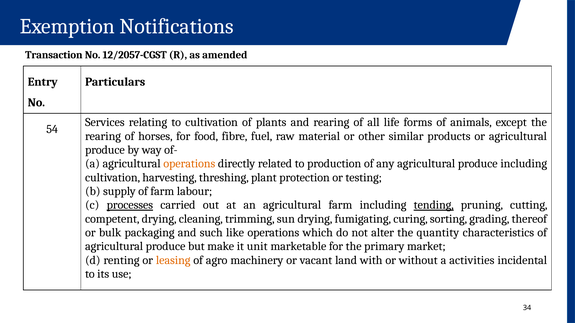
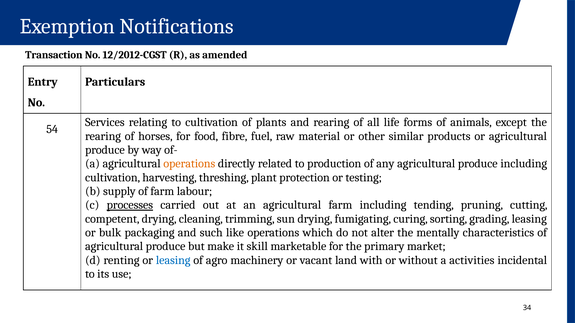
12/2057-CGST: 12/2057-CGST -> 12/2012-CGST (135, 55)
tending underline: present -> none (434, 205)
grading thereof: thereof -> leasing (529, 219)
quantity: quantity -> mentally (438, 233)
unit: unit -> skill (257, 247)
leasing colour: orange -> blue (173, 261)
